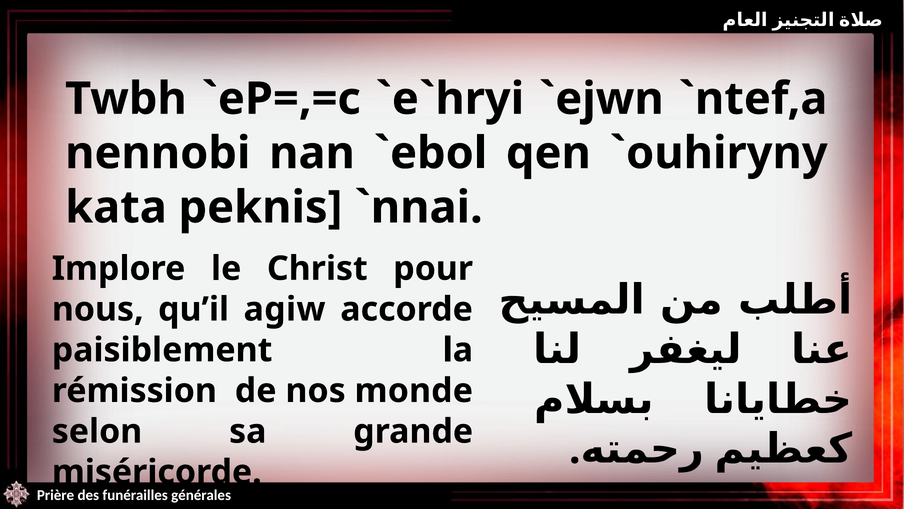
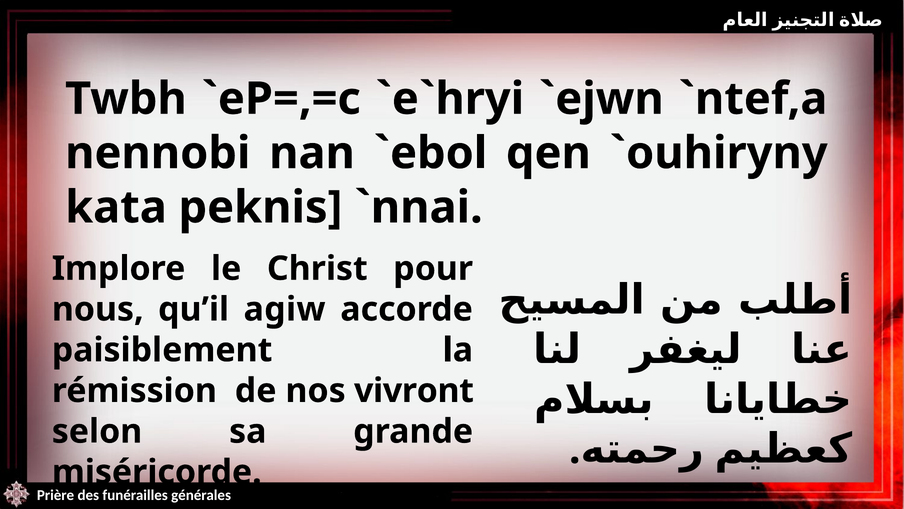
monde: monde -> vivront (414, 390)
